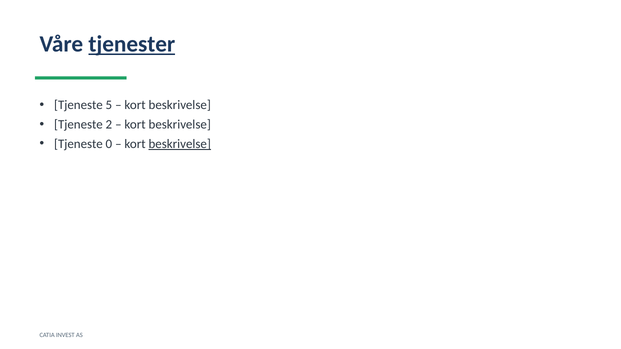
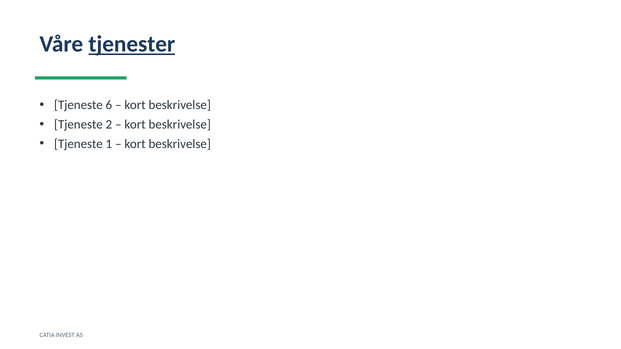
5: 5 -> 6 (109, 105)
0: 0 -> 1 (109, 144)
beskrivelse underline: present -> none (180, 144)
